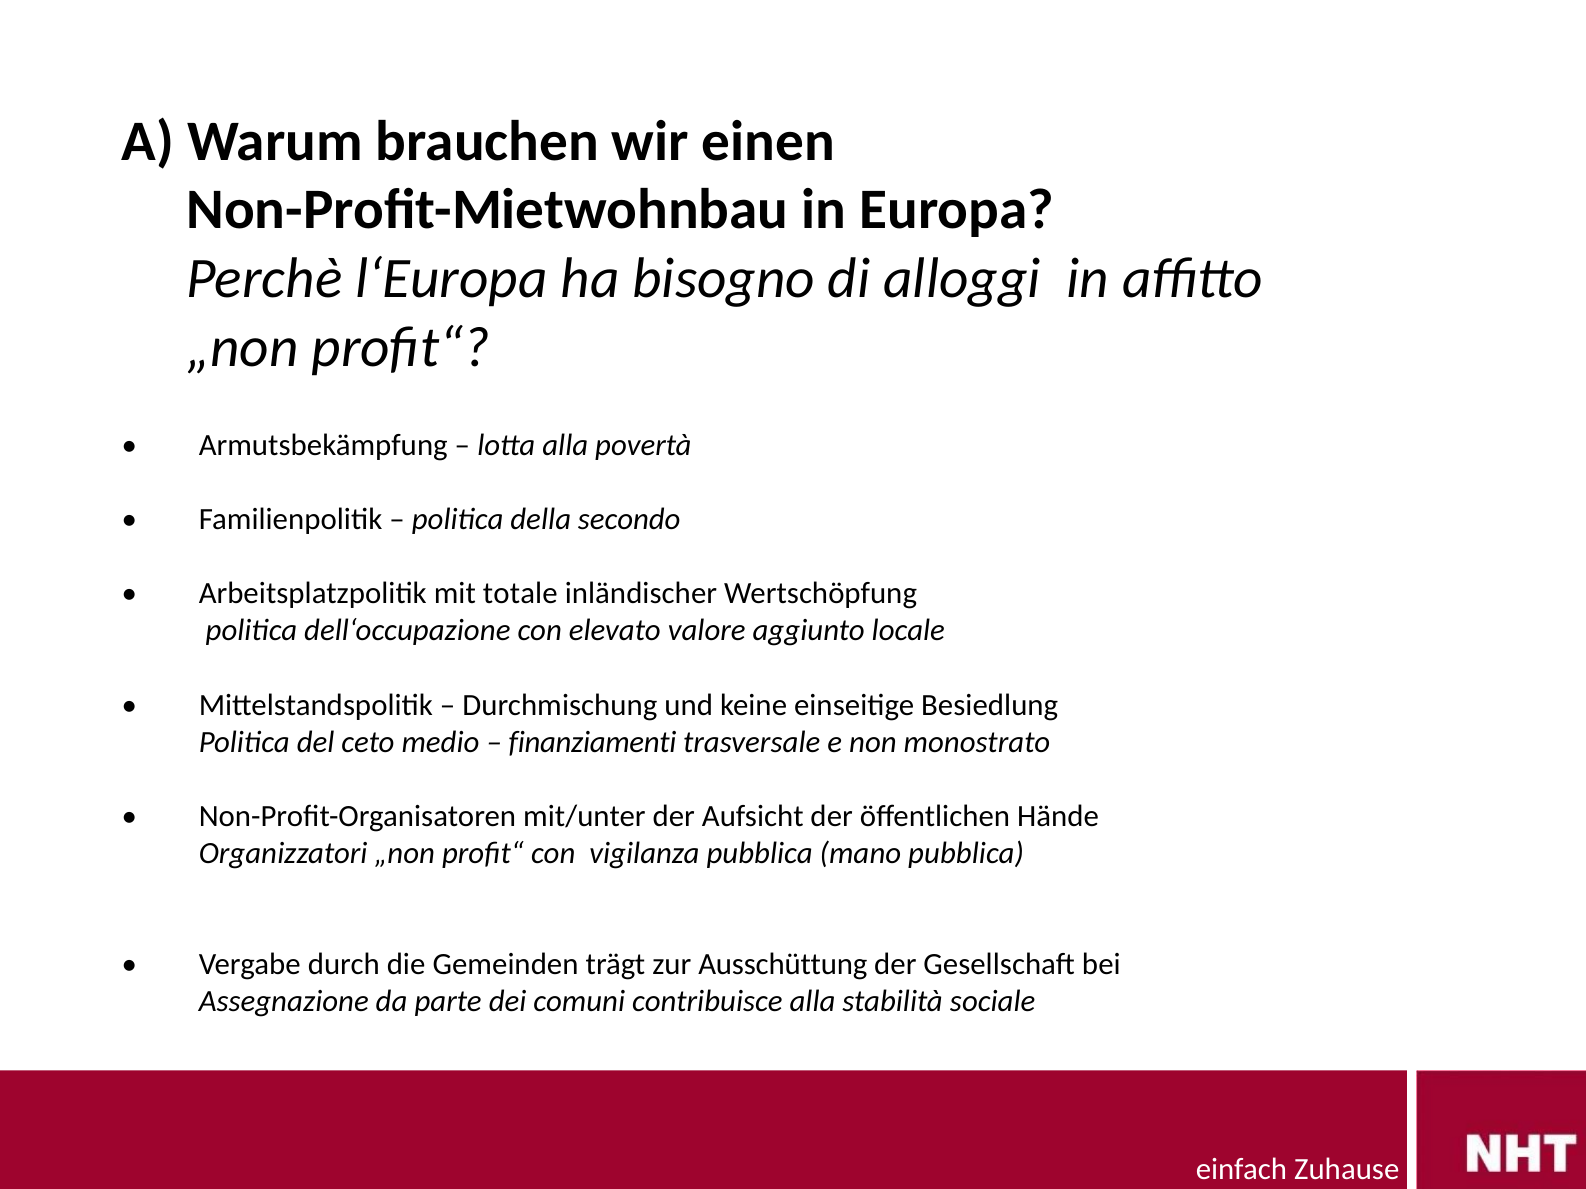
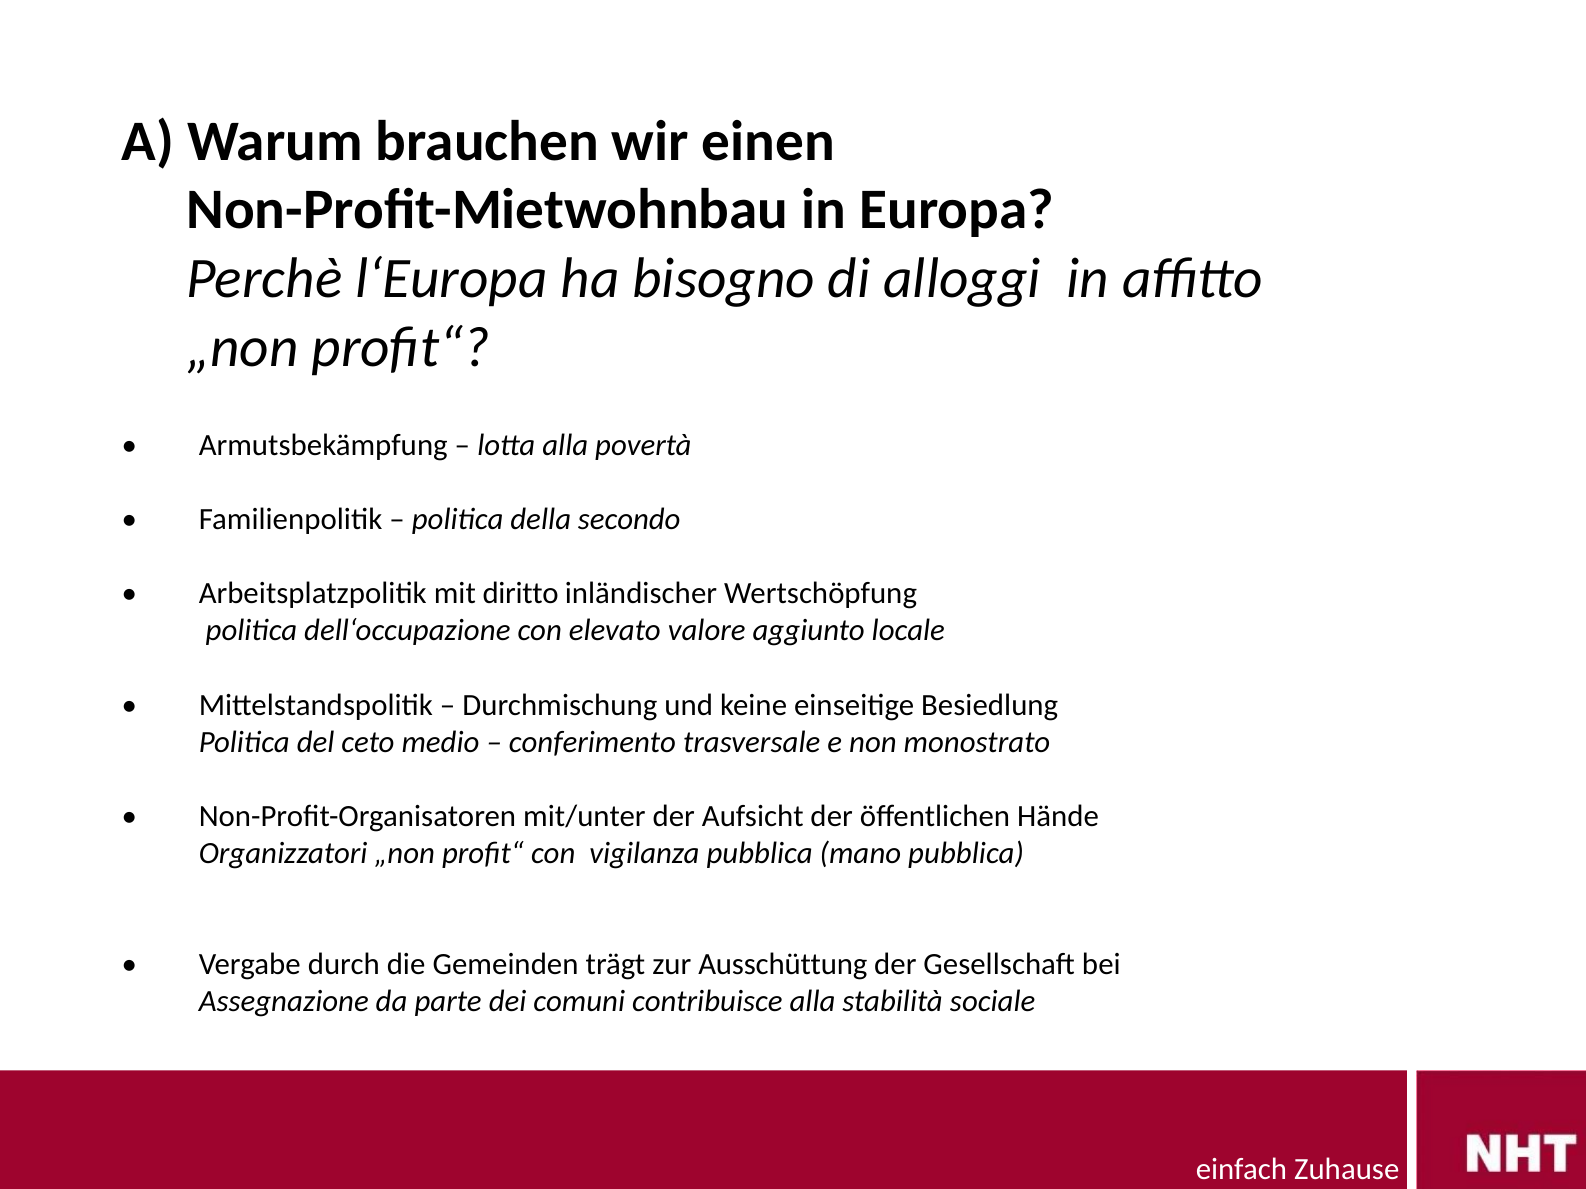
totale: totale -> diritto (521, 594)
finanziamenti: finanziamenti -> conferimento (592, 742)
